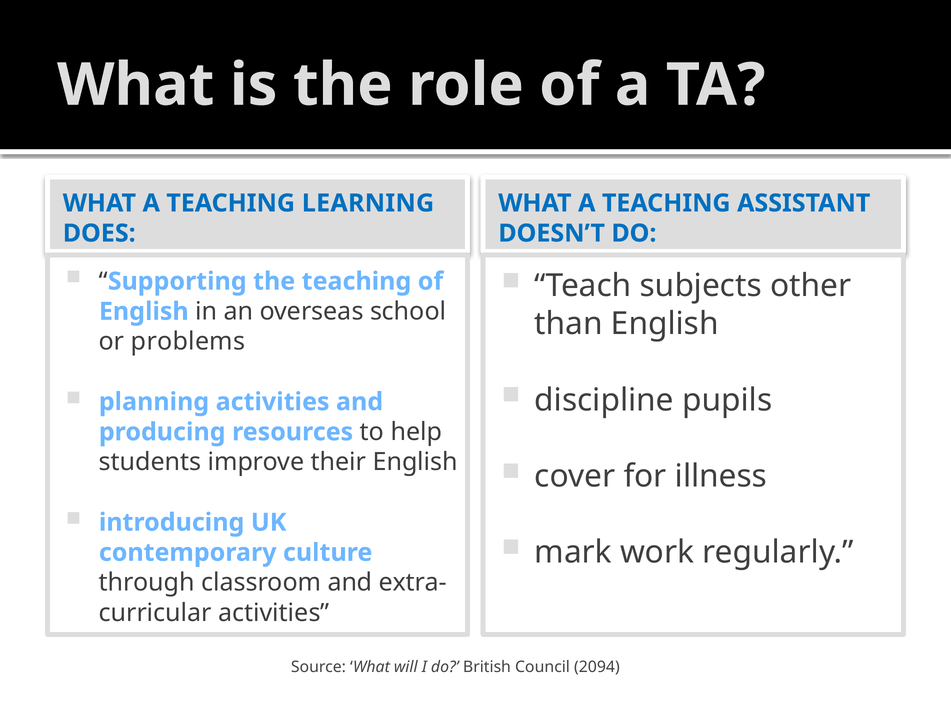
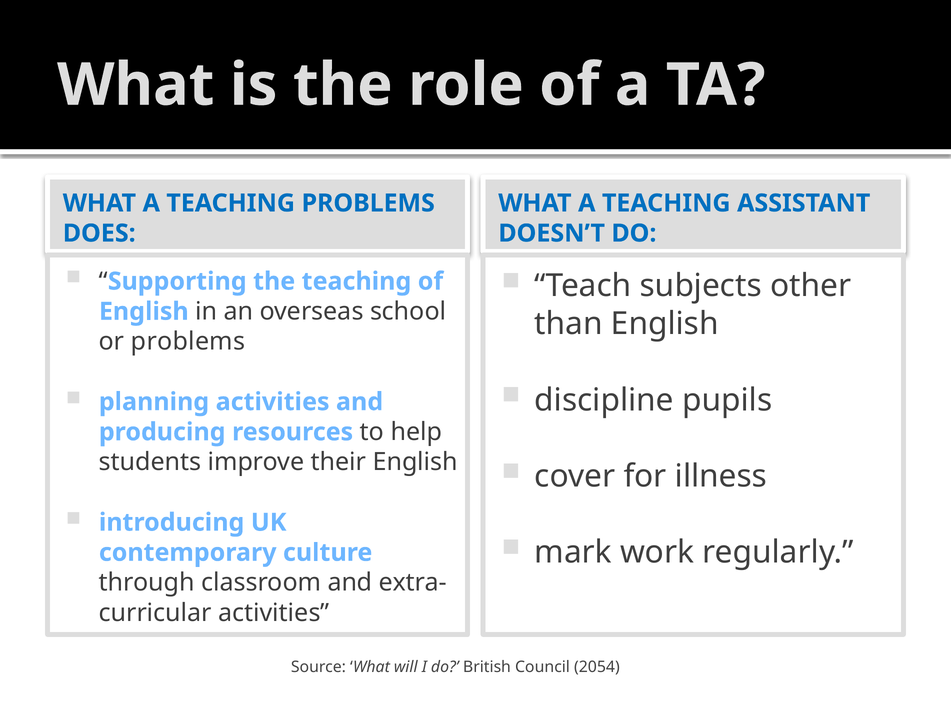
TEACHING LEARNING: LEARNING -> PROBLEMS (368, 203)
2094: 2094 -> 2054 (597, 667)
